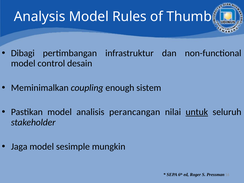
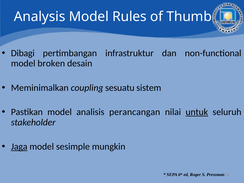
control: control -> broken (51, 63)
enough: enough -> sesuatu (120, 88)
Jaga underline: none -> present (19, 147)
